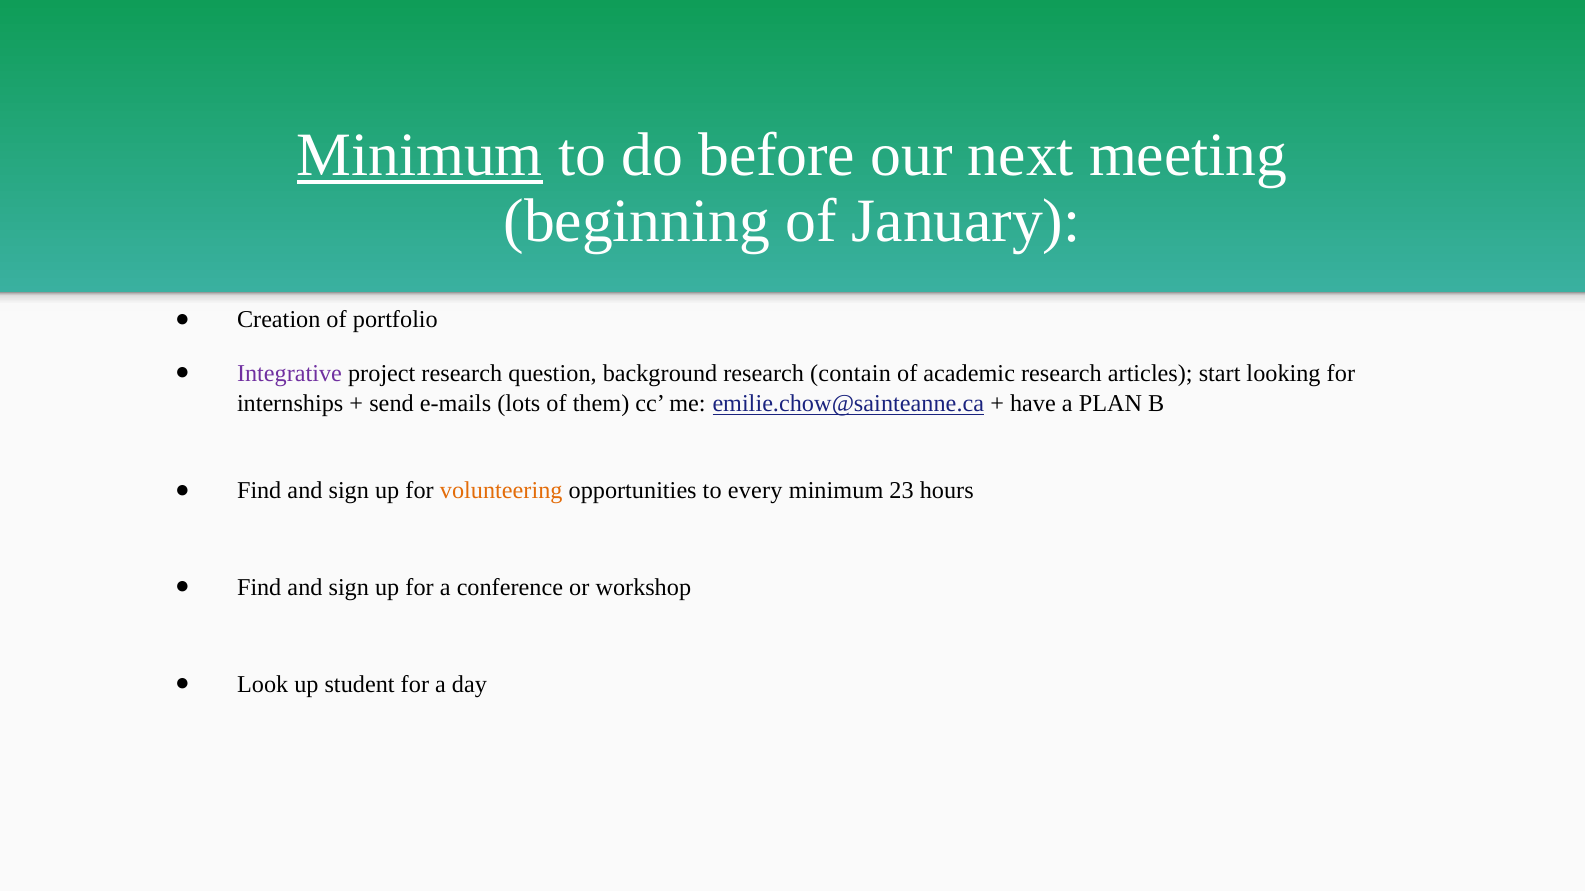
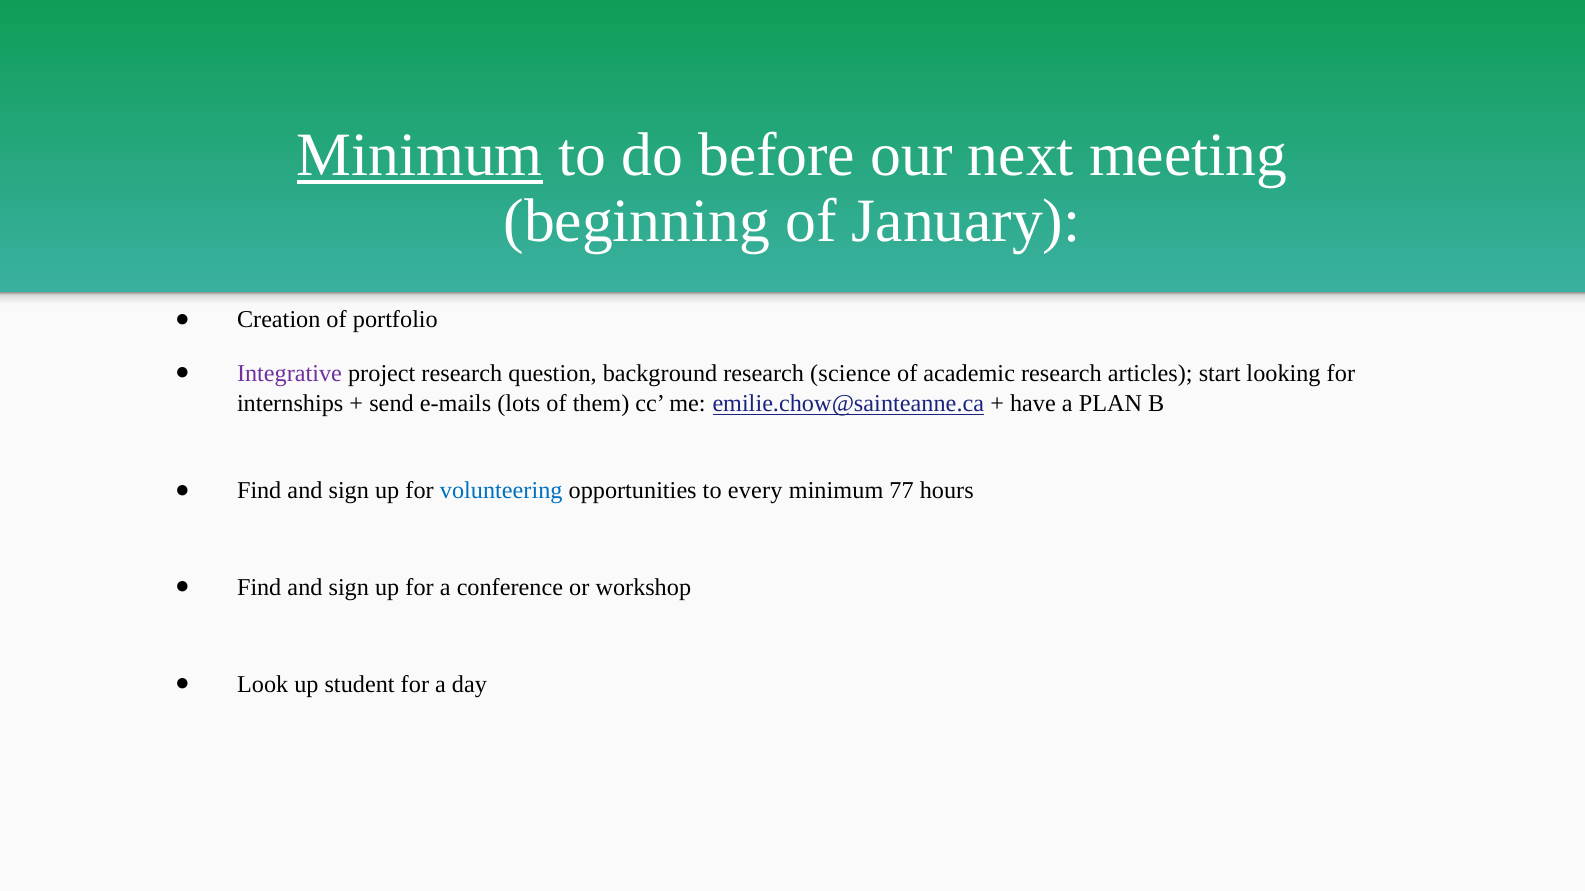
contain: contain -> science (850, 374)
volunteering colour: orange -> blue (501, 491)
23: 23 -> 77 (902, 491)
